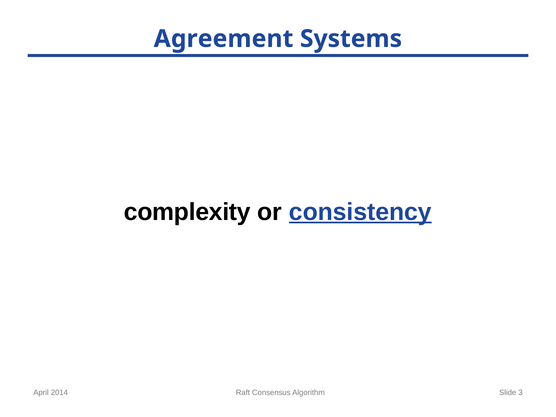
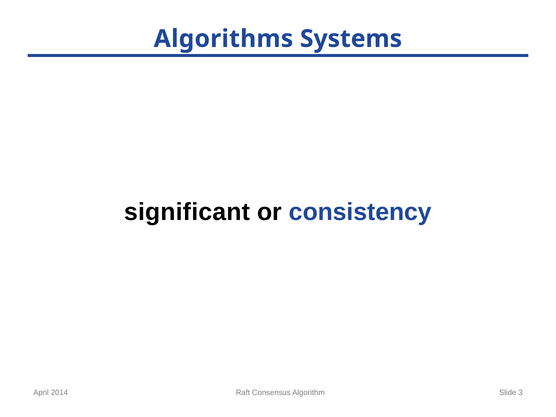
Agreement: Agreement -> Algorithms (223, 39)
complexity: complexity -> significant (187, 212)
consistency underline: present -> none (360, 212)
